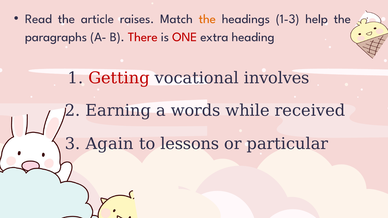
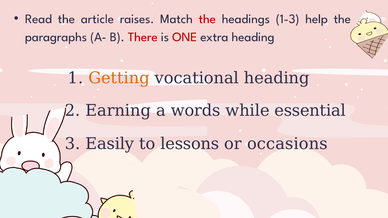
the colour: orange -> red (207, 19)
Getting colour: red -> orange (119, 78)
vocational involves: involves -> heading (277, 78)
received: received -> essential (310, 111)
Again: Again -> Easily (110, 144)
particular: particular -> occasions (287, 144)
